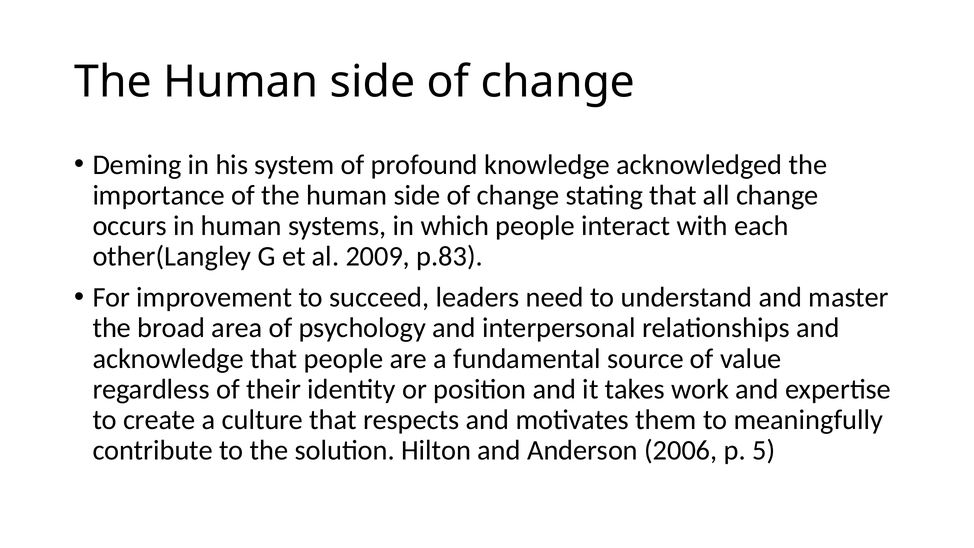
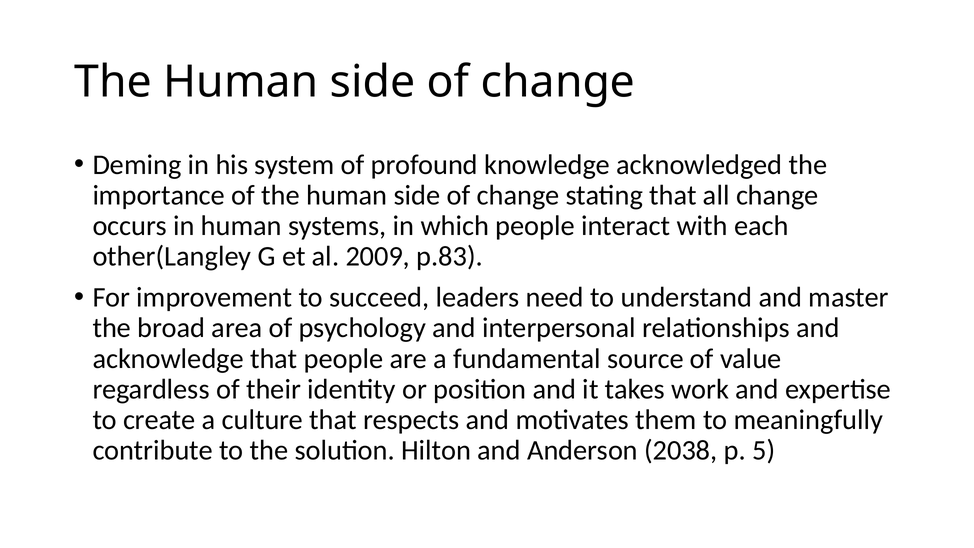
2006: 2006 -> 2038 (681, 450)
